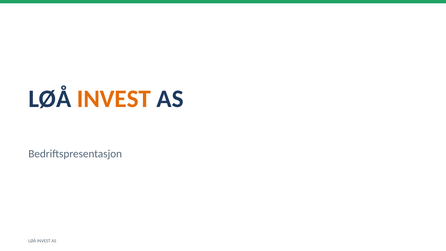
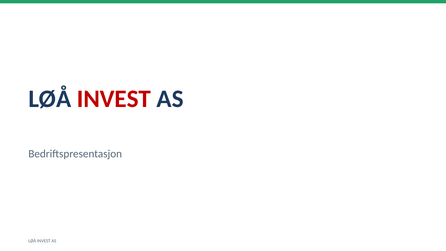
INVEST colour: orange -> red (114, 99)
